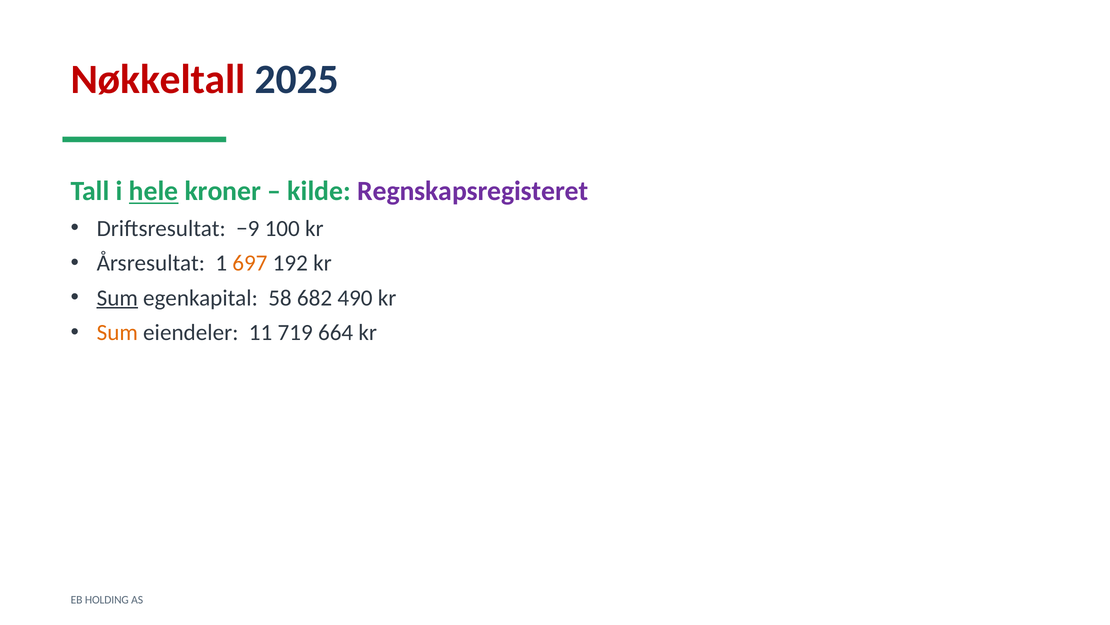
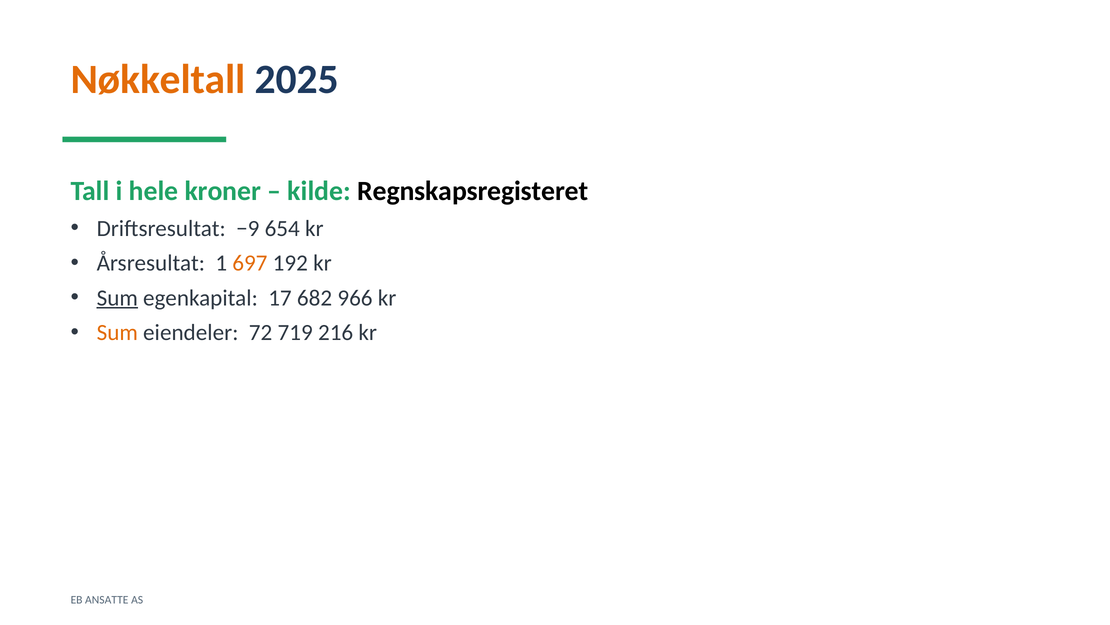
Nøkkeltall colour: red -> orange (158, 79)
hele underline: present -> none (154, 191)
Regnskapsregisteret colour: purple -> black (473, 191)
100: 100 -> 654 (282, 228)
58: 58 -> 17 (280, 298)
490: 490 -> 966 (355, 298)
11: 11 -> 72 (261, 332)
664: 664 -> 216 (336, 332)
HOLDING: HOLDING -> ANSATTE (107, 599)
